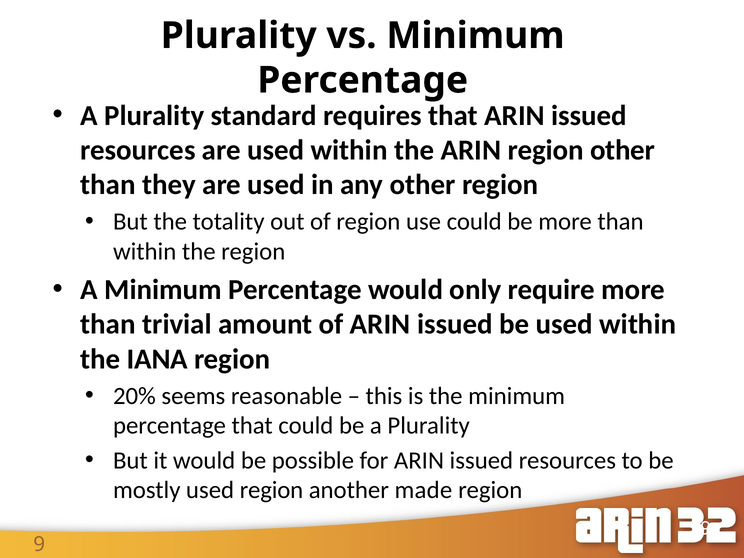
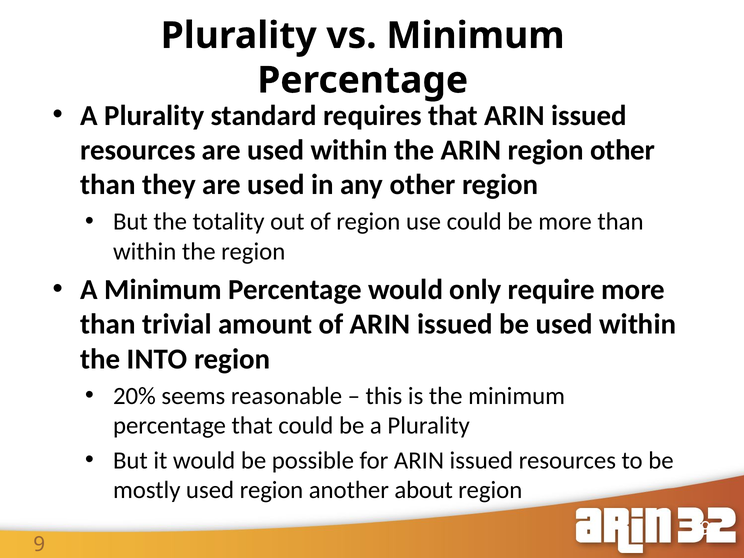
IANA: IANA -> INTO (157, 359)
made: made -> about (424, 490)
